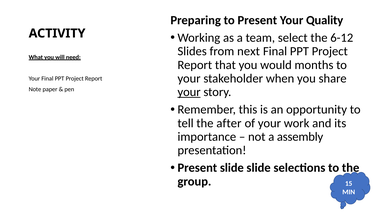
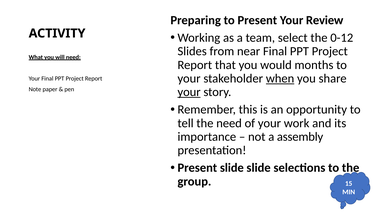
Quality: Quality -> Review (325, 20)
6-12: 6-12 -> 0-12 (342, 38)
next: next -> near (249, 51)
when underline: none -> present (280, 78)
the after: after -> need (229, 123)
